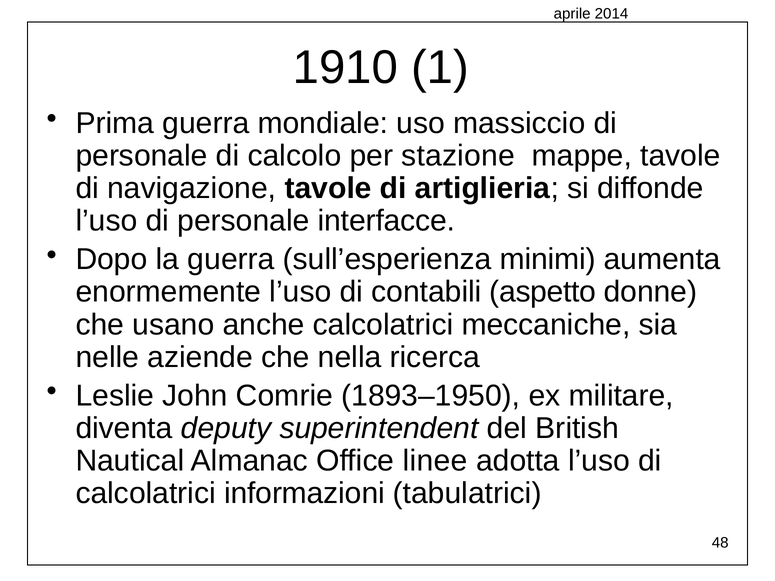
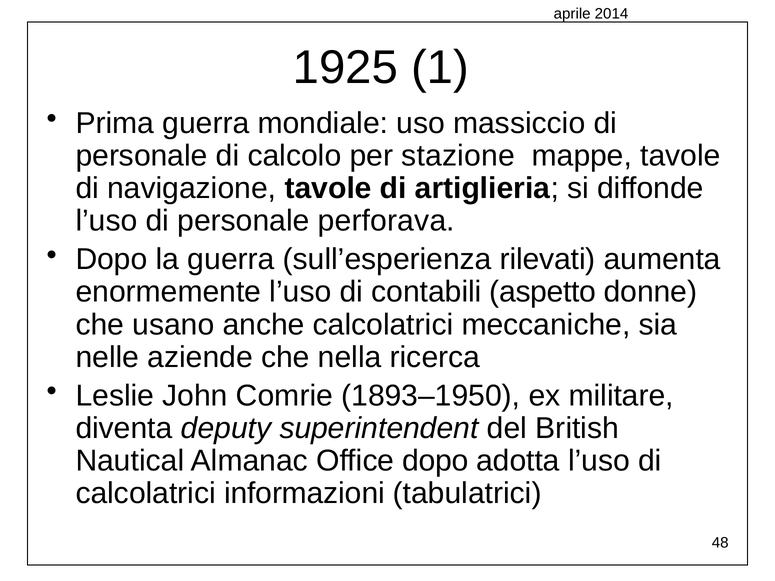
1910: 1910 -> 1925 (345, 68)
interfacce: interfacce -> perforava (386, 221)
minimi: minimi -> rilevati (548, 260)
Office linee: linee -> dopo (435, 461)
